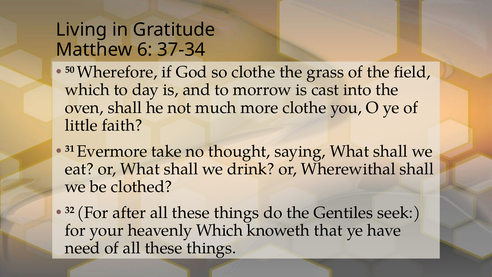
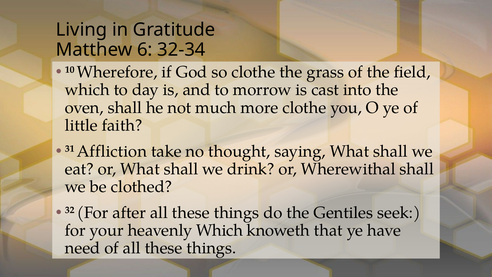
37-34: 37-34 -> 32-34 (181, 50)
50: 50 -> 10 (70, 69)
Evermore: Evermore -> Affliction (112, 151)
